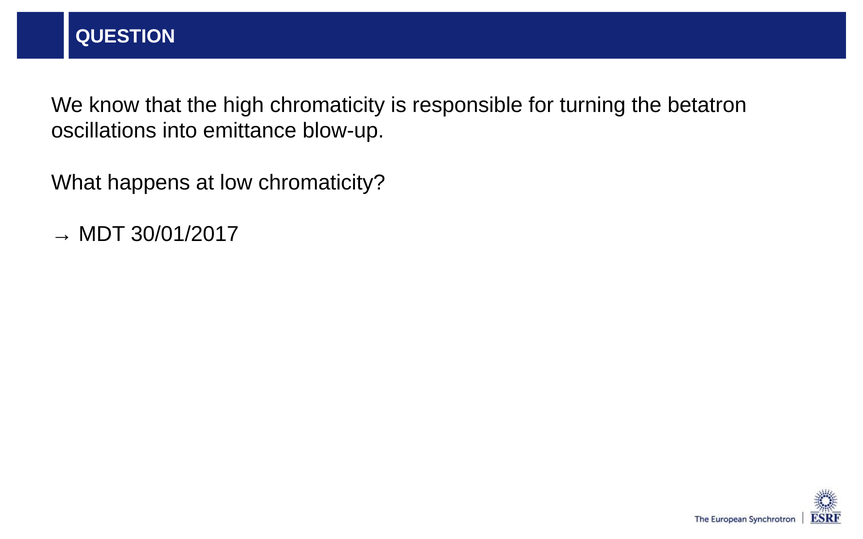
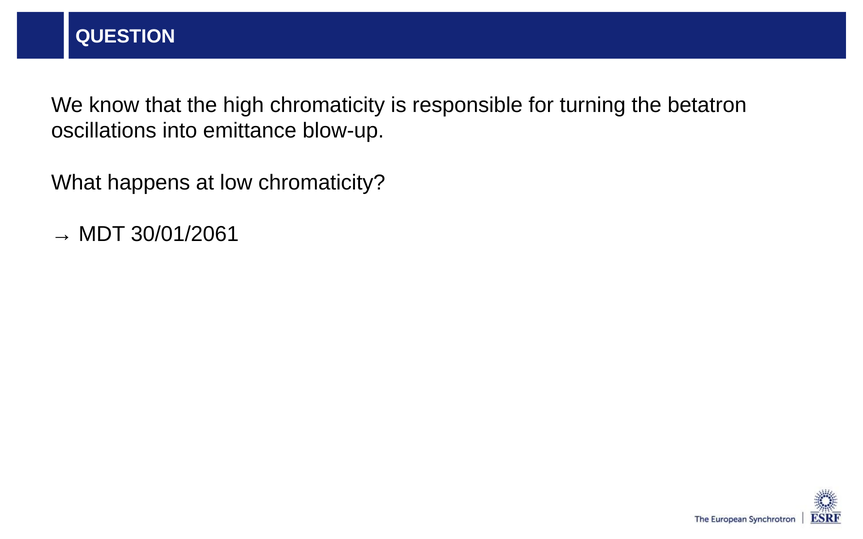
30/01/2017: 30/01/2017 -> 30/01/2061 (185, 234)
